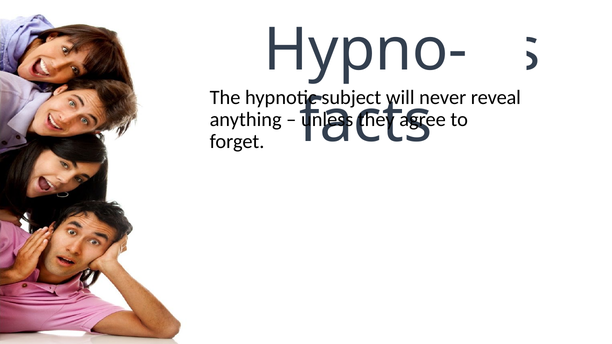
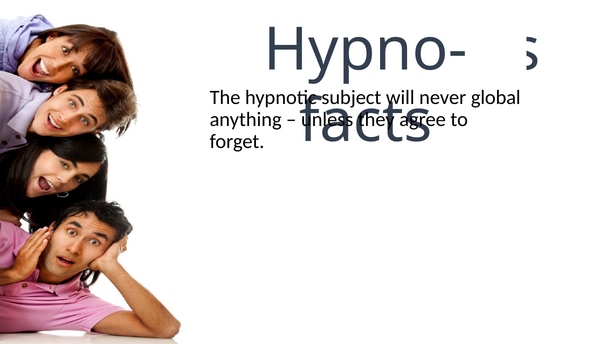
reveal: reveal -> global (496, 97)
